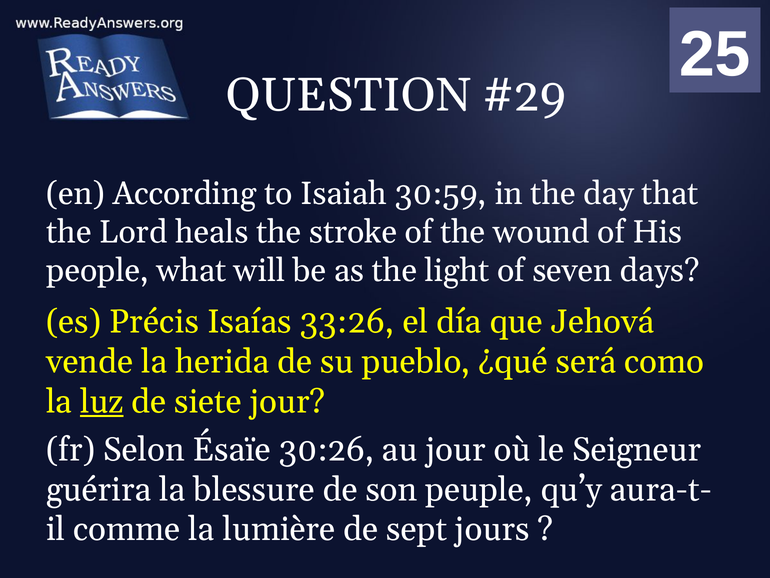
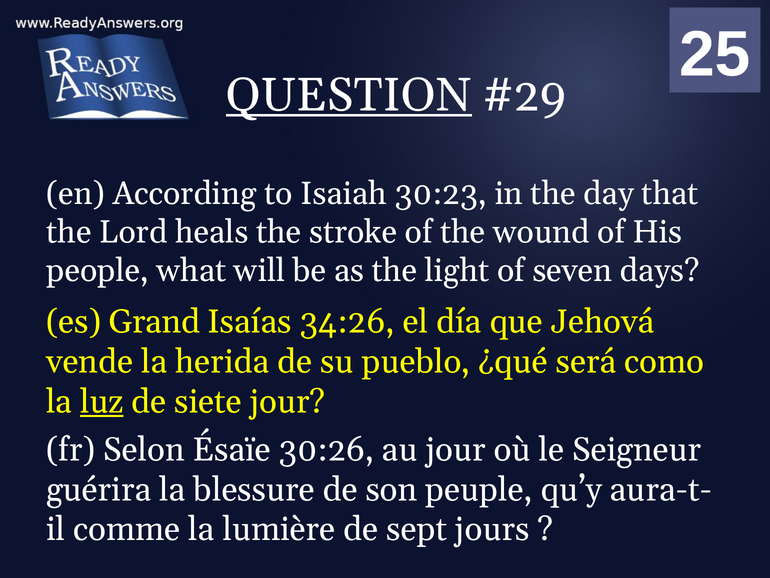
QUESTION underline: none -> present (349, 95)
30:59: 30:59 -> 30:23 (441, 193)
Précis: Précis -> Grand (154, 322)
33:26: 33:26 -> 34:26 (347, 322)
